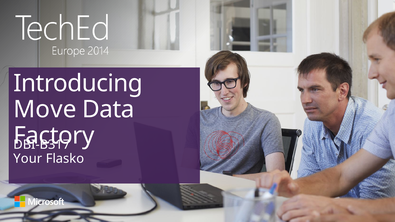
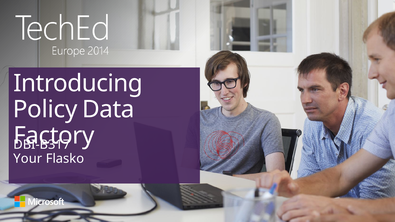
Move: Move -> Policy (45, 109)
